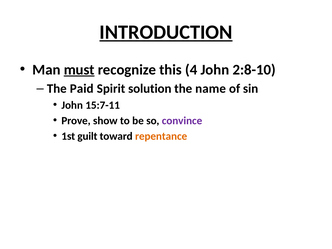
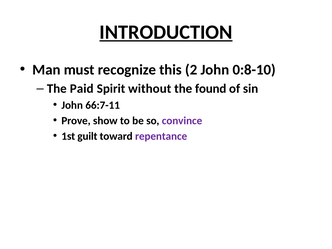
must underline: present -> none (79, 70)
4: 4 -> 2 (191, 70)
2:8-10: 2:8-10 -> 0:8-10 (254, 70)
solution: solution -> without (150, 89)
name: name -> found (211, 89)
15:7-11: 15:7-11 -> 66:7-11 (103, 105)
repentance colour: orange -> purple (161, 136)
